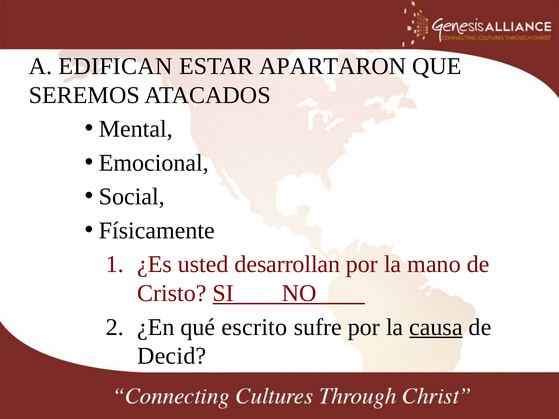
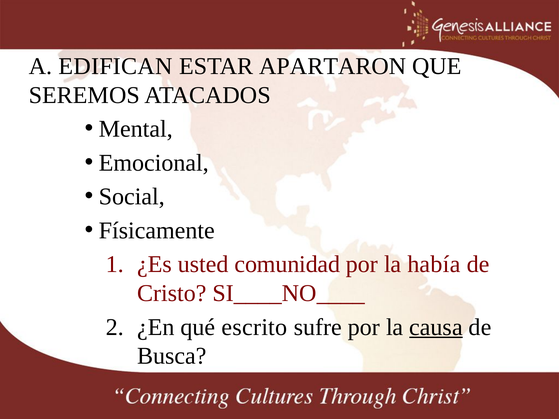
desarrollan: desarrollan -> comunidad (287, 264)
mano: mano -> había (434, 264)
SI____NO____ underline: present -> none (289, 293)
Decid: Decid -> Busca (172, 356)
